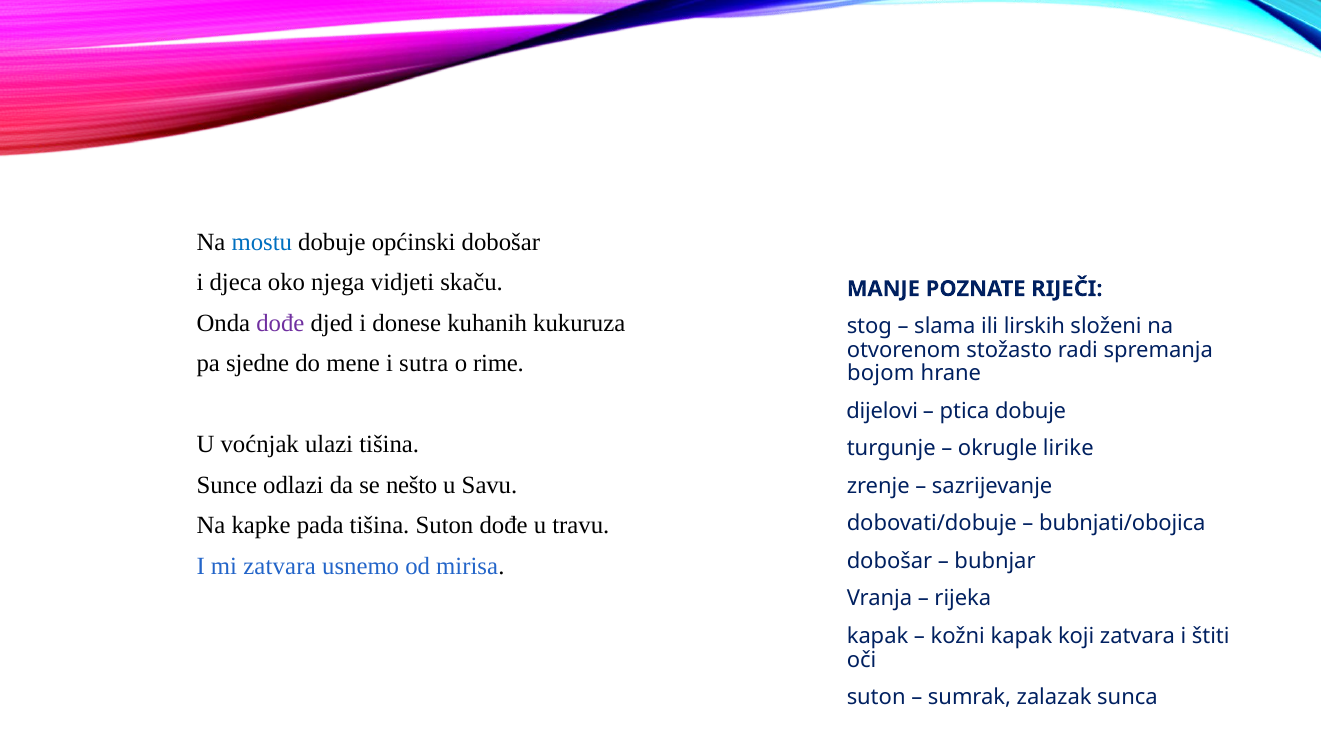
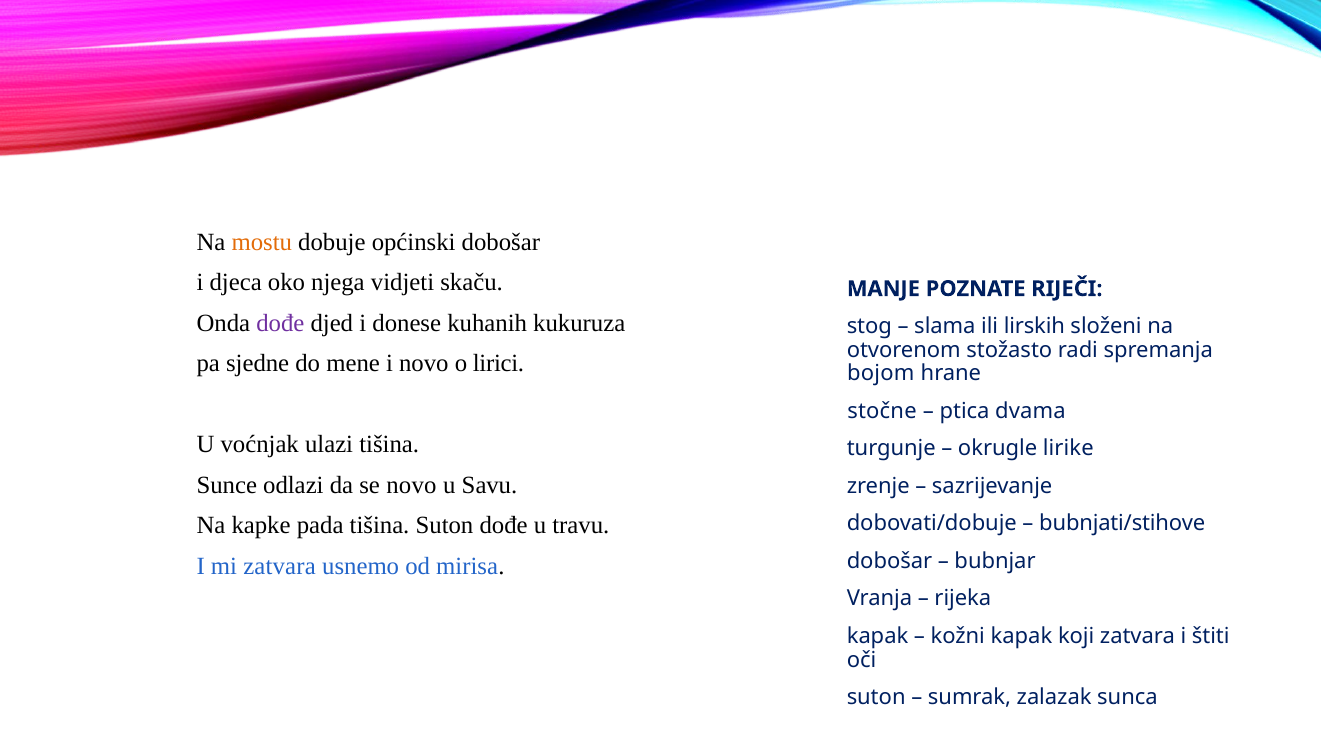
mostu colour: blue -> orange (262, 242)
i sutra: sutra -> novo (424, 364)
rime: rime -> lirici (499, 364)
dijelovi: dijelovi -> stočne (882, 411)
ptica dobuje: dobuje -> dvama (1030, 411)
se nešto: nešto -> novo (411, 485)
bubnjati/obojica: bubnjati/obojica -> bubnjati/stihove (1122, 524)
